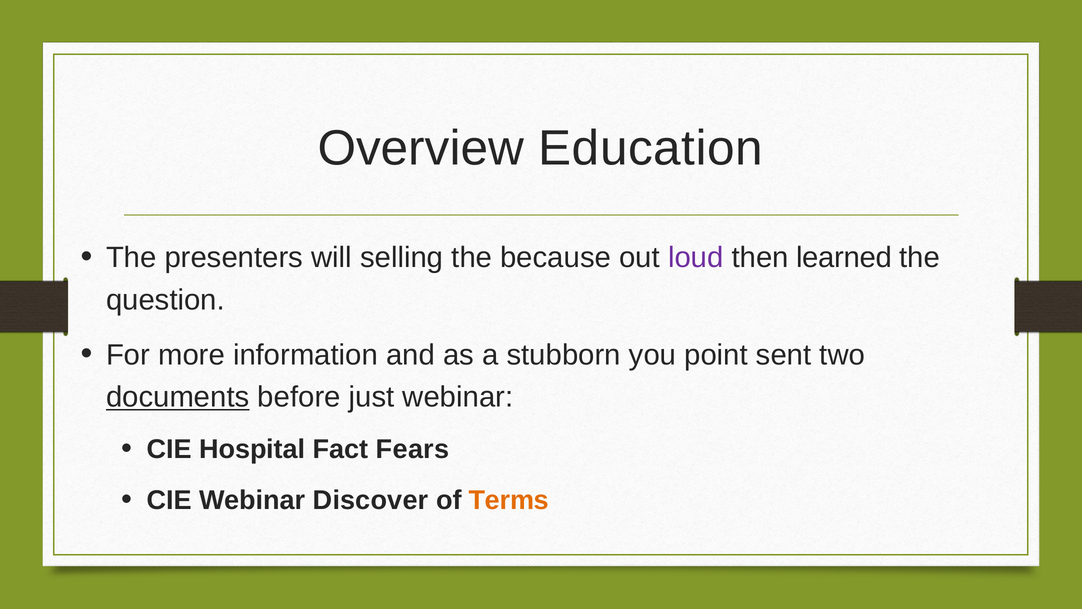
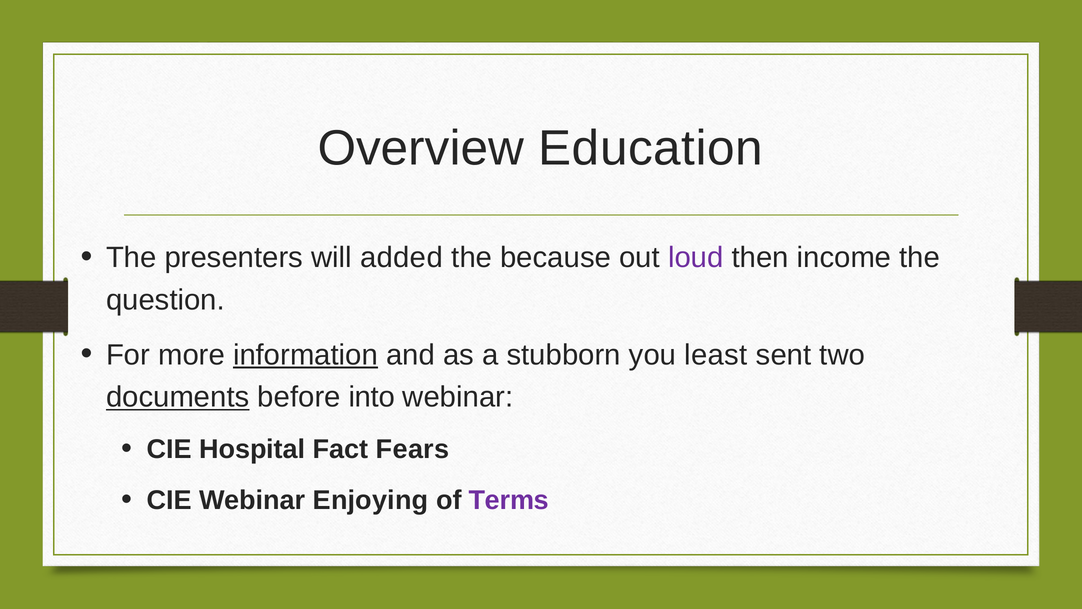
selling: selling -> added (402, 258)
learned: learned -> income (844, 258)
information underline: none -> present (305, 355)
point: point -> least (716, 355)
just: just -> into (372, 397)
Discover: Discover -> Enjoying (371, 500)
Terms colour: orange -> purple (509, 500)
